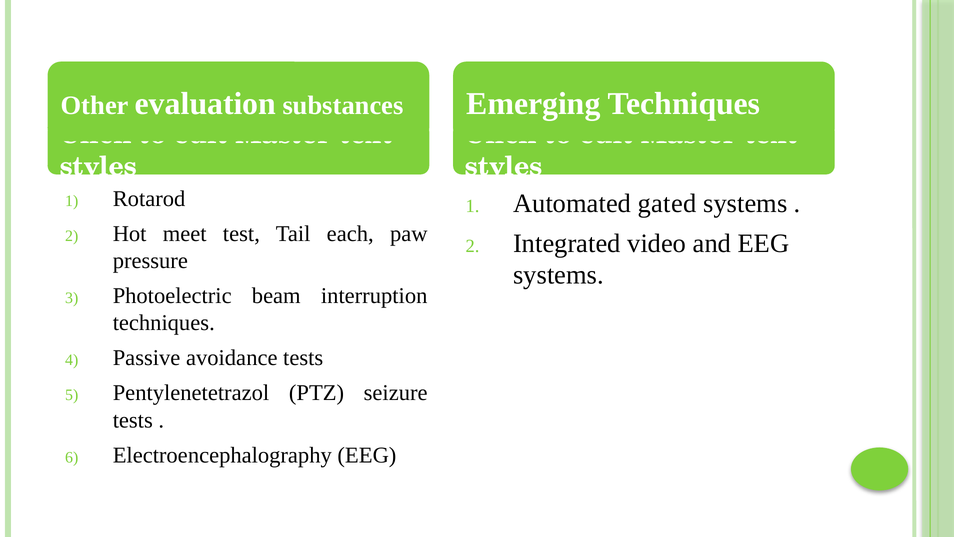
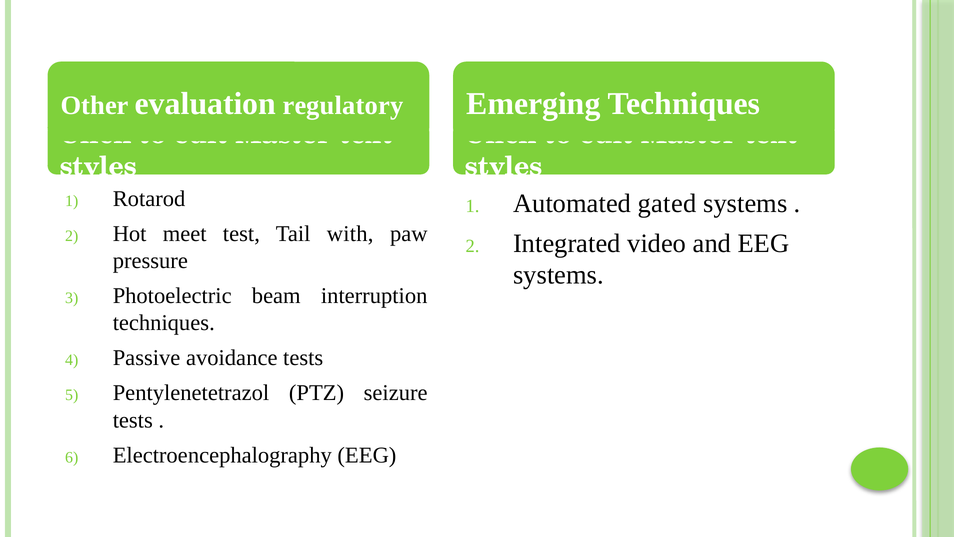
substances: substances -> regulatory (343, 105)
each: each -> with (350, 234)
